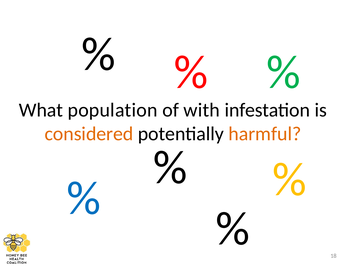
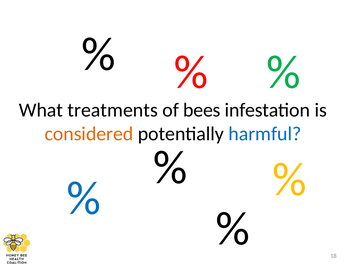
population: population -> treatments (113, 110)
with: with -> bees (202, 110)
harmful colour: orange -> blue (265, 134)
